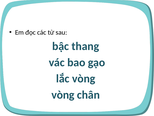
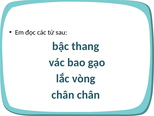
vòng: vòng -> chân (63, 94)
